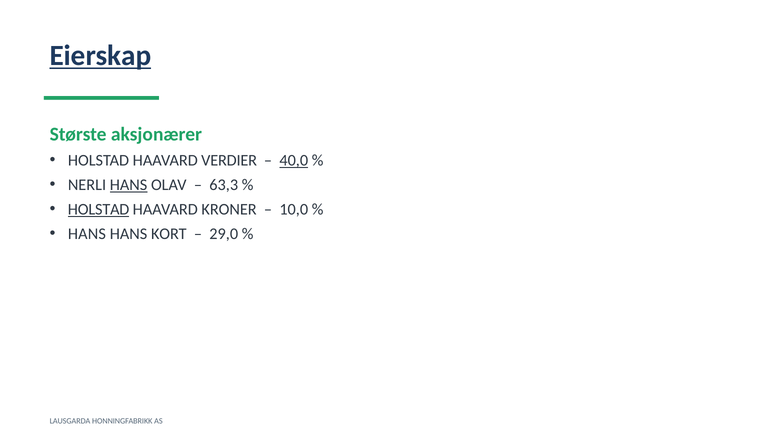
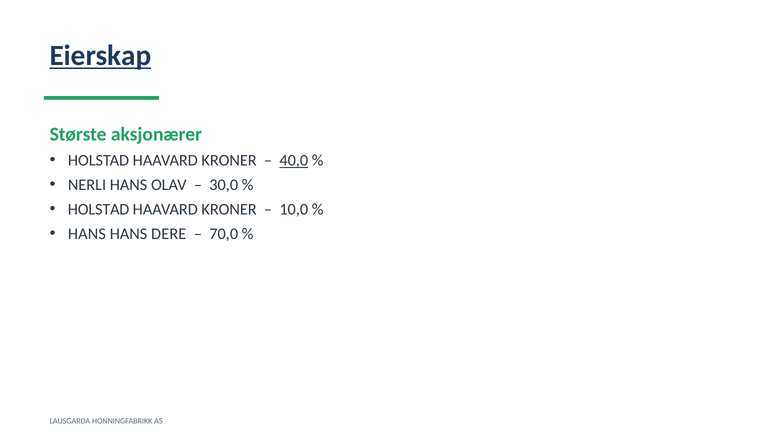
VERDIER: VERDIER -> KRONER (229, 160)
HANS underline: present -> none (129, 185)
63,3: 63,3 -> 30,0 (224, 185)
HOLSTAD underline: present -> none (99, 209)
KORT: KORT -> DERE (169, 234)
29,0: 29,0 -> 70,0 (224, 234)
